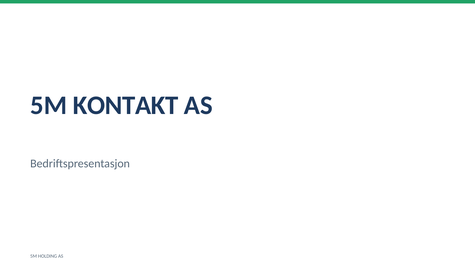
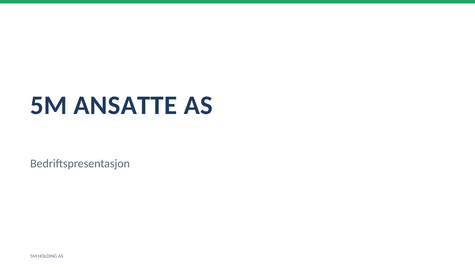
KONTAKT: KONTAKT -> ANSATTE (125, 105)
